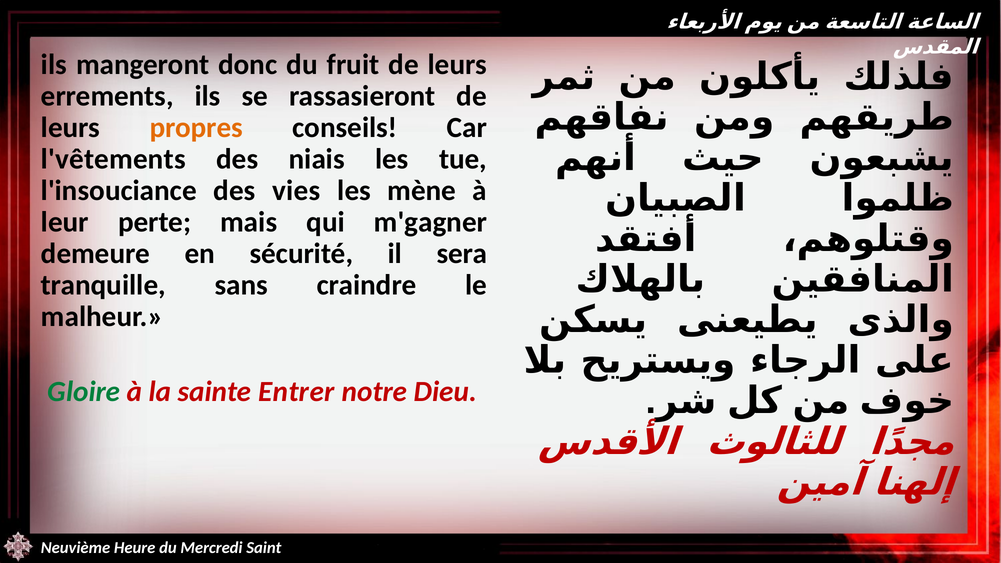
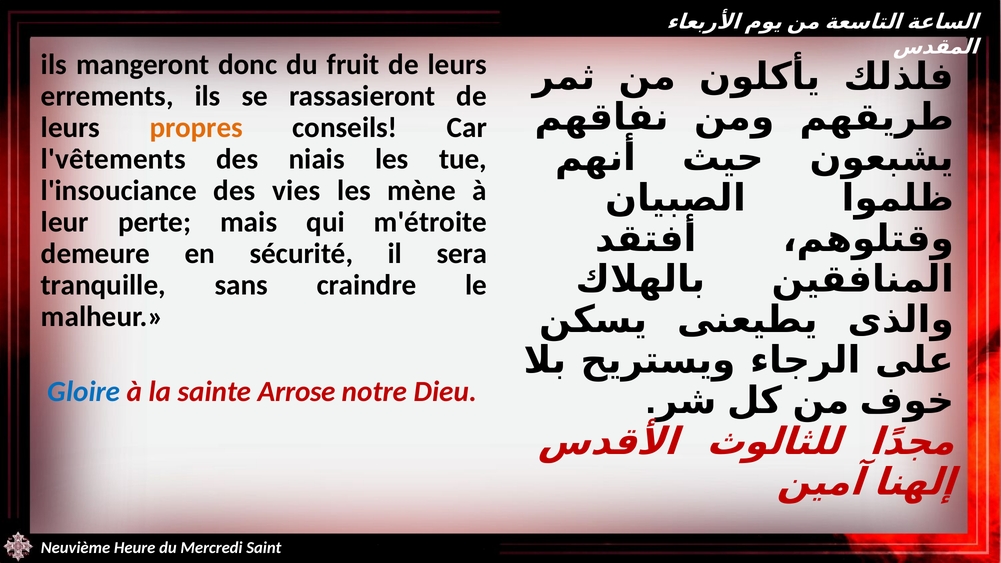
m'gagner: m'gagner -> m'étroite (430, 222)
Gloire colour: green -> blue (84, 391)
Entrer: Entrer -> Arrose (297, 391)
